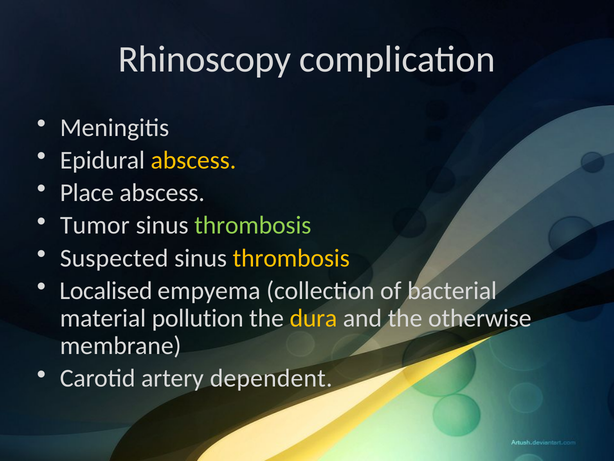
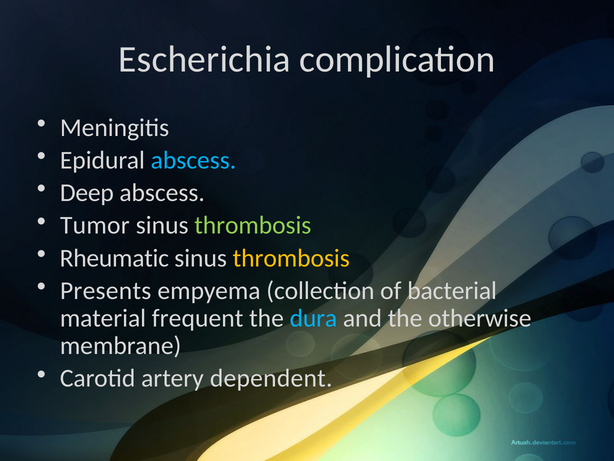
Rhinoscopy: Rhinoscopy -> Escherichia (205, 59)
abscess colour: yellow -> light blue (193, 160)
Place: Place -> Deep (87, 193)
Suspected: Suspected -> Rheumatic (114, 258)
Localised: Localised -> Presents (106, 290)
pollution: pollution -> frequent (198, 318)
dura colour: yellow -> light blue (313, 318)
